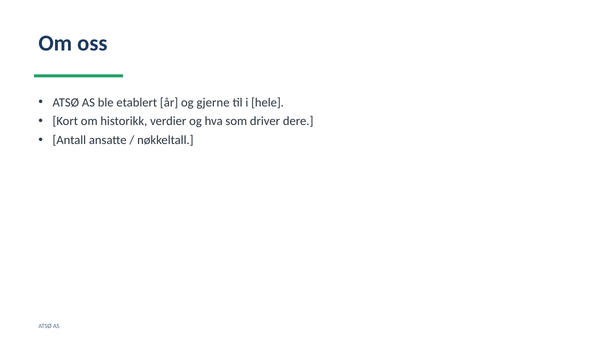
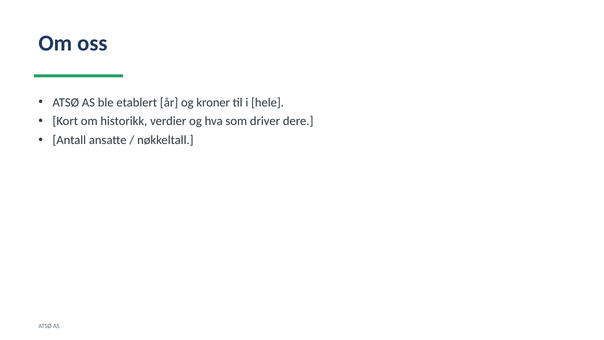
gjerne: gjerne -> kroner (213, 102)
